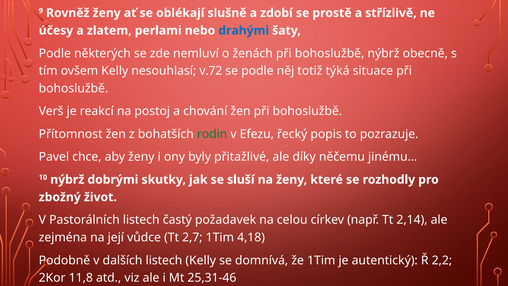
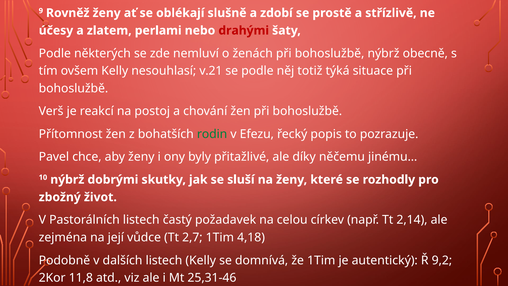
drahými colour: blue -> red (244, 30)
v.72: v.72 -> v.21 (211, 71)
2,2: 2,2 -> 9,2 (442, 260)
